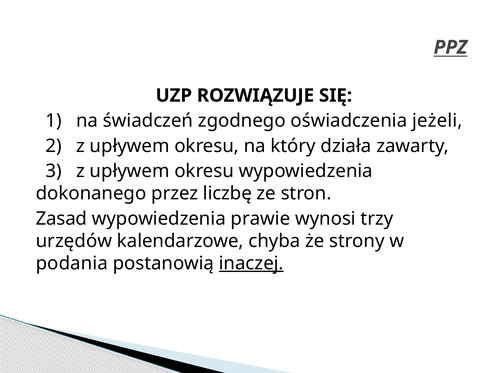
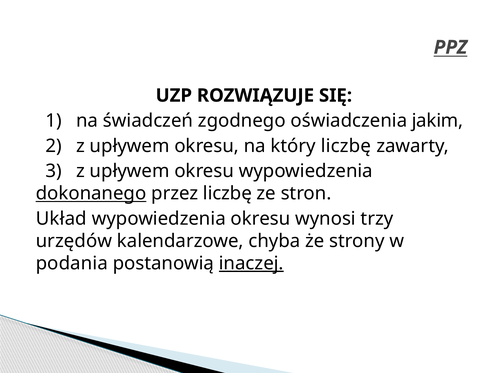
jeżeli: jeżeli -> jakim (437, 121)
który działa: działa -> liczbę (346, 146)
dokonanego underline: none -> present (91, 193)
Zasad: Zasad -> Układ (61, 218)
wypowiedzenia prawie: prawie -> okresu (260, 218)
